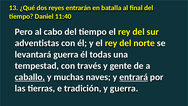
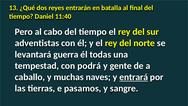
través: través -> podrá (89, 66)
caballo underline: present -> none (30, 77)
tradición: tradición -> pasamos (83, 88)
y guerra: guerra -> sangre (124, 88)
